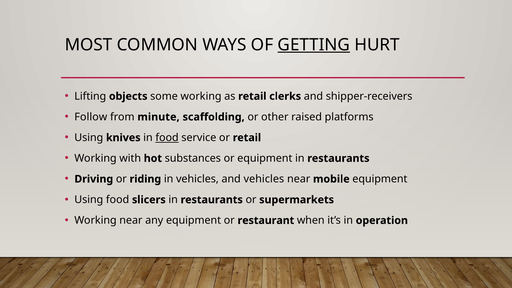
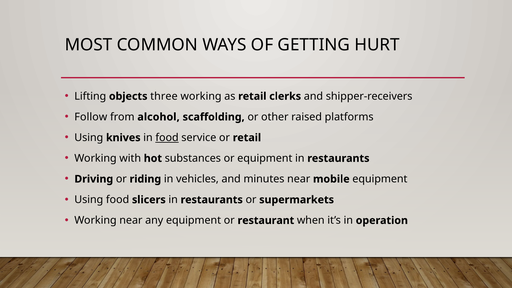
GETTING underline: present -> none (314, 45)
some: some -> three (164, 96)
minute: minute -> alcohol (158, 117)
and vehicles: vehicles -> minutes (264, 179)
